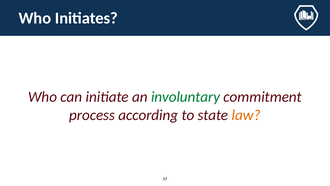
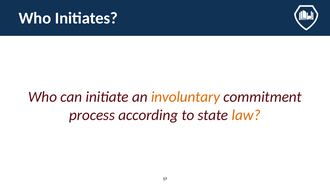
involuntary colour: green -> orange (186, 97)
